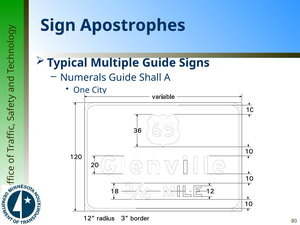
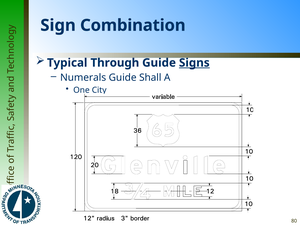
Apostrophes: Apostrophes -> Combination (133, 25)
Multiple: Multiple -> Through (115, 63)
Signs underline: none -> present (194, 63)
